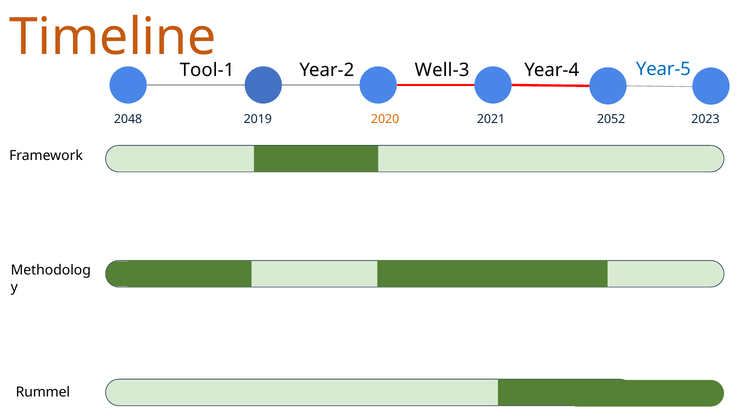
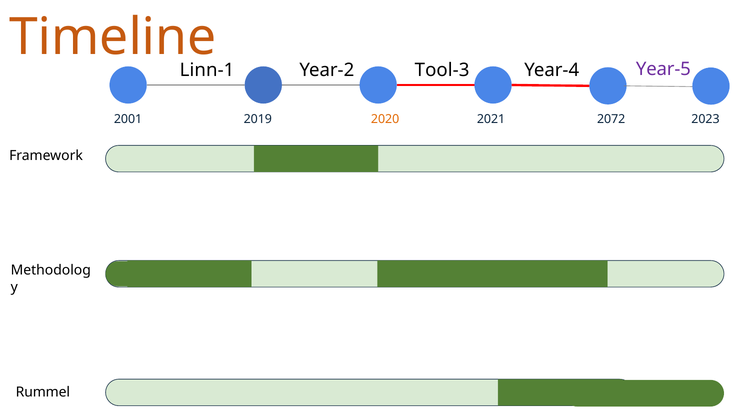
Tool-1: Tool-1 -> Linn-1 (207, 70)
Well-3: Well-3 -> Tool-3 (442, 70)
Year-5 colour: blue -> purple (663, 69)
2048: 2048 -> 2001 (128, 119)
2052: 2052 -> 2072 (611, 119)
